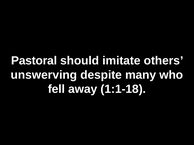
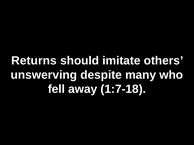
Pastoral: Pastoral -> Returns (34, 61)
1:1-18: 1:1-18 -> 1:7-18 (123, 89)
